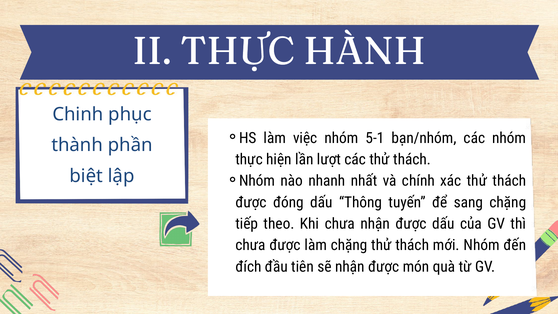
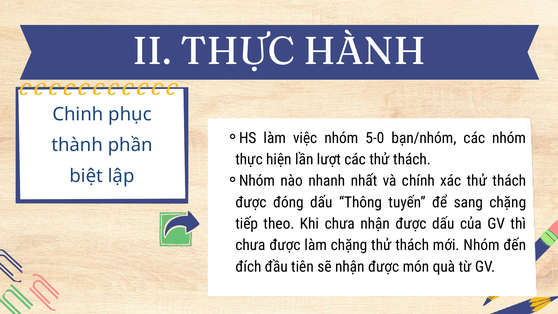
5-1: 5-1 -> 5-0 (375, 138)
